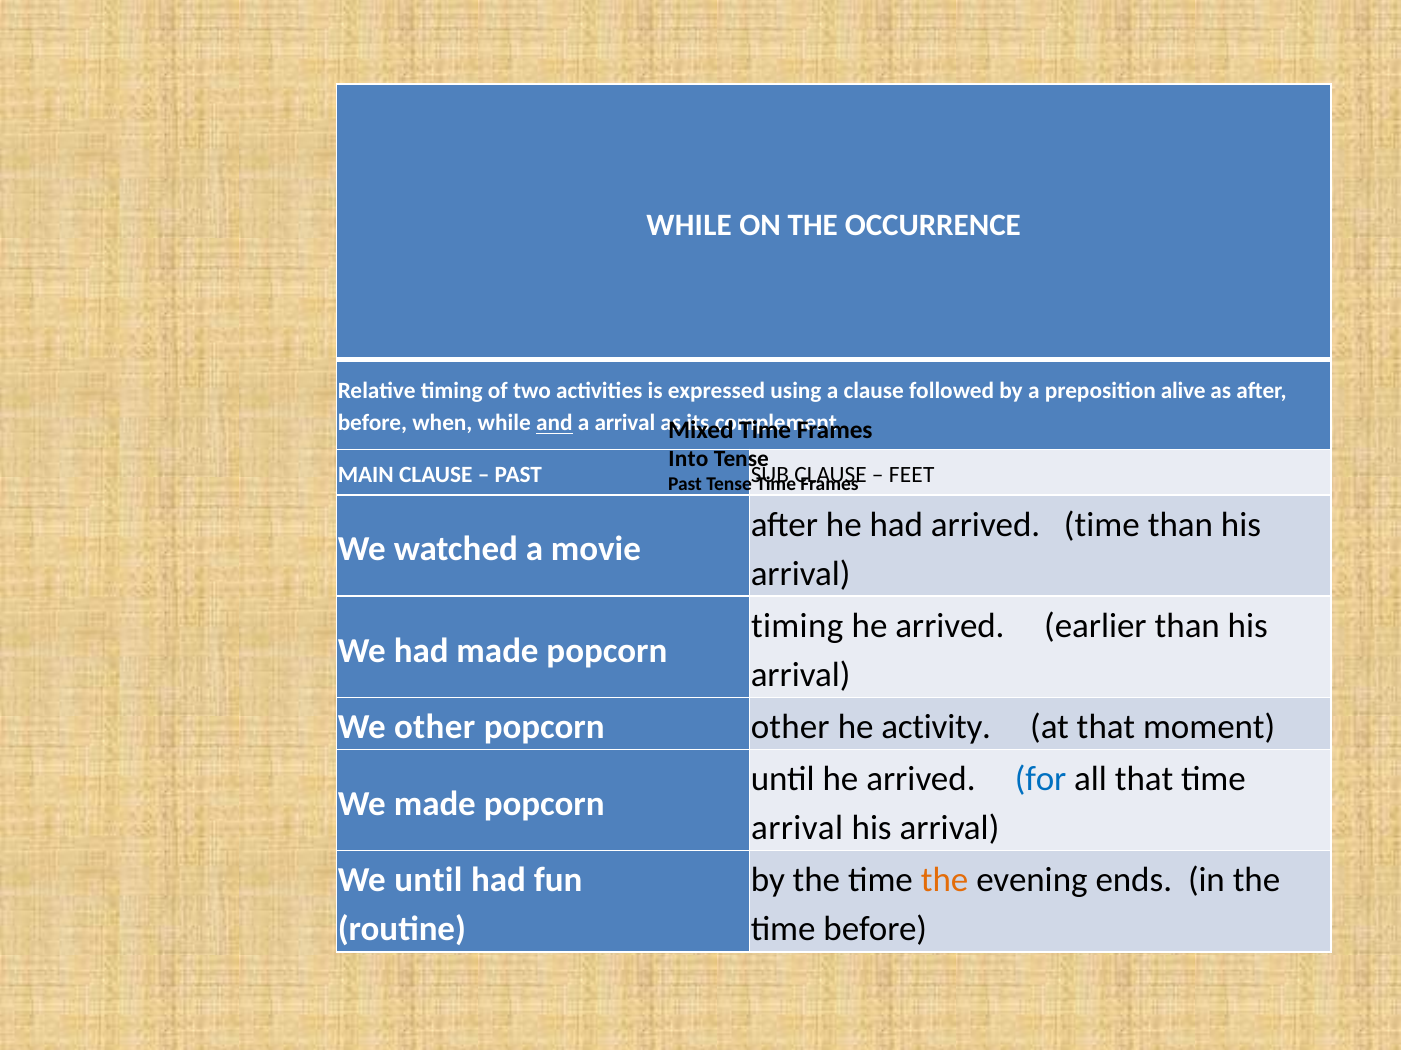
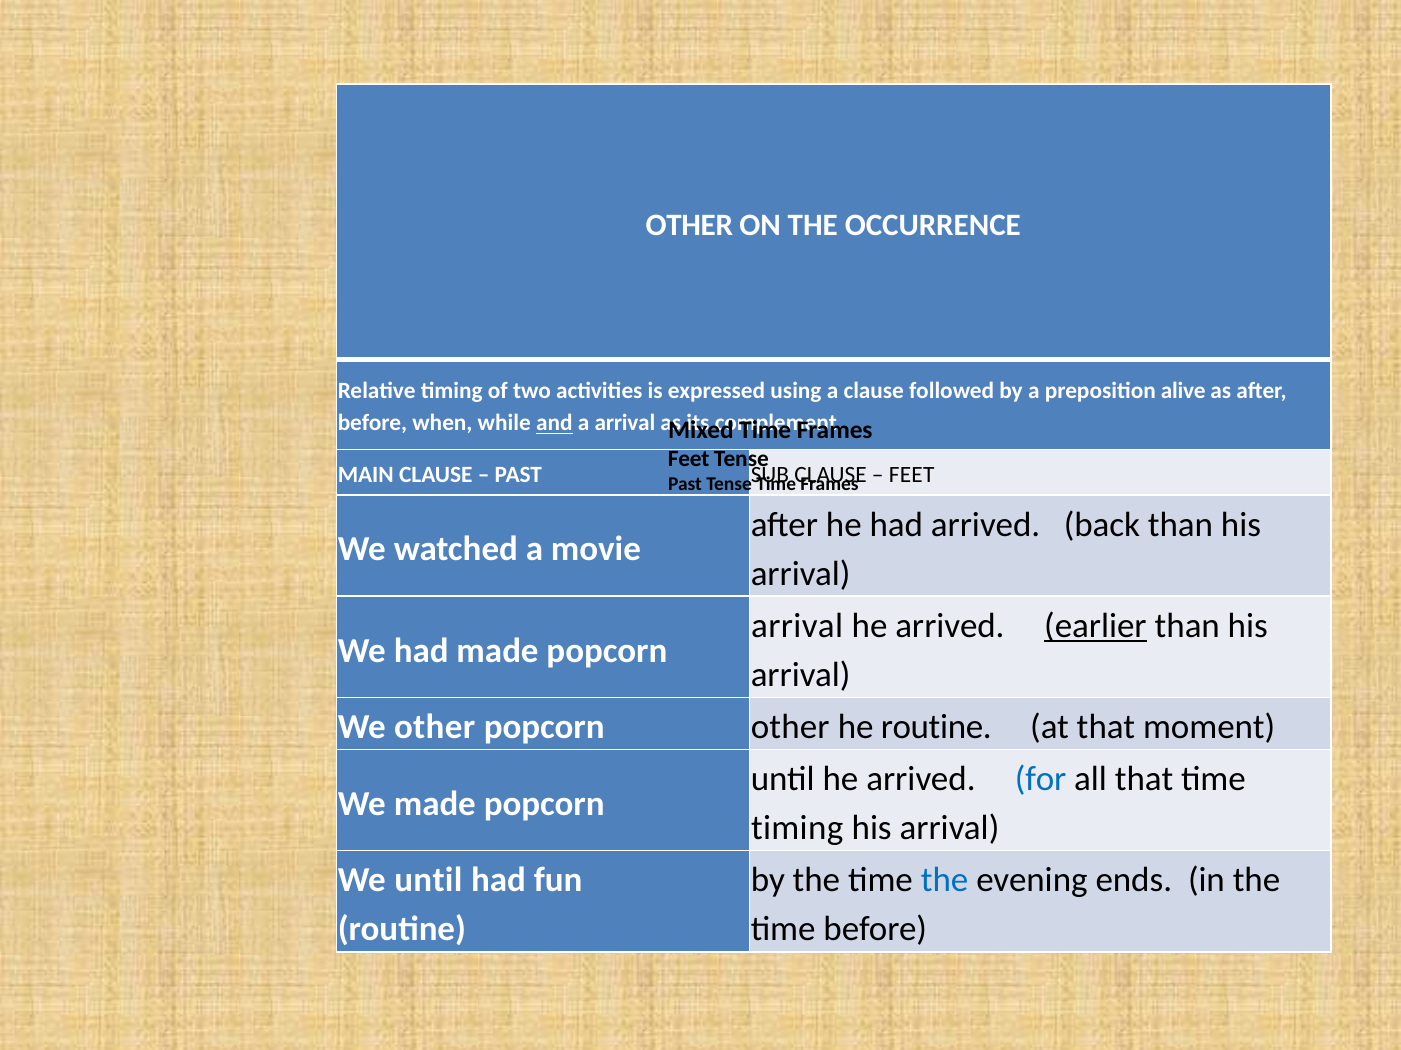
WHILE: WHILE -> OTHER (689, 225)
Into: Into -> Feet (689, 459)
arrived time: time -> back (1102, 525)
timing: timing -> arrival (797, 626)
earlier underline: none -> present (1095, 626)
he activity: activity -> routine (936, 728)
arrival: arrival -> timing (797, 829)
the colour: orange -> blue (945, 881)
